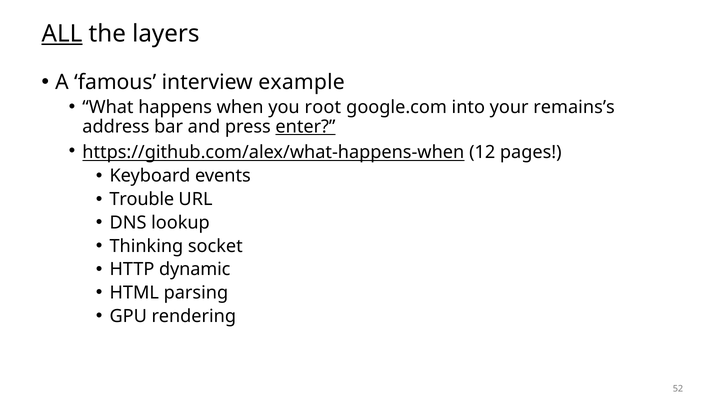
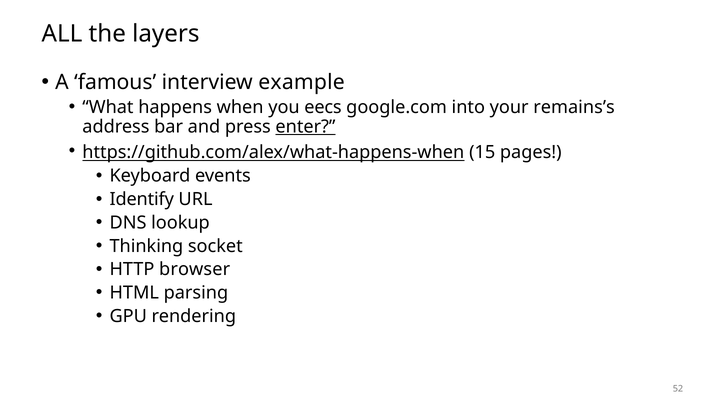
ALL underline: present -> none (62, 34)
root: root -> eecs (323, 107)
12: 12 -> 15 (482, 152)
Trouble: Trouble -> Identify (142, 199)
dynamic: dynamic -> browser (195, 269)
